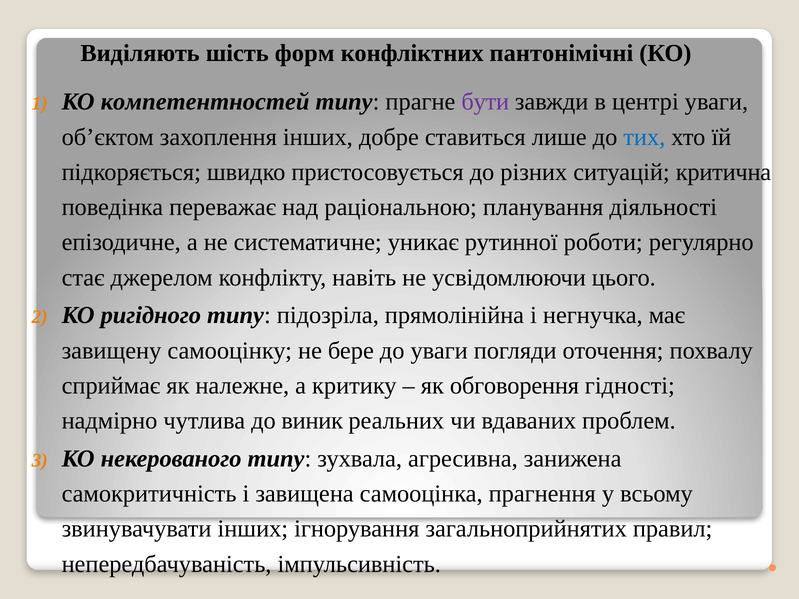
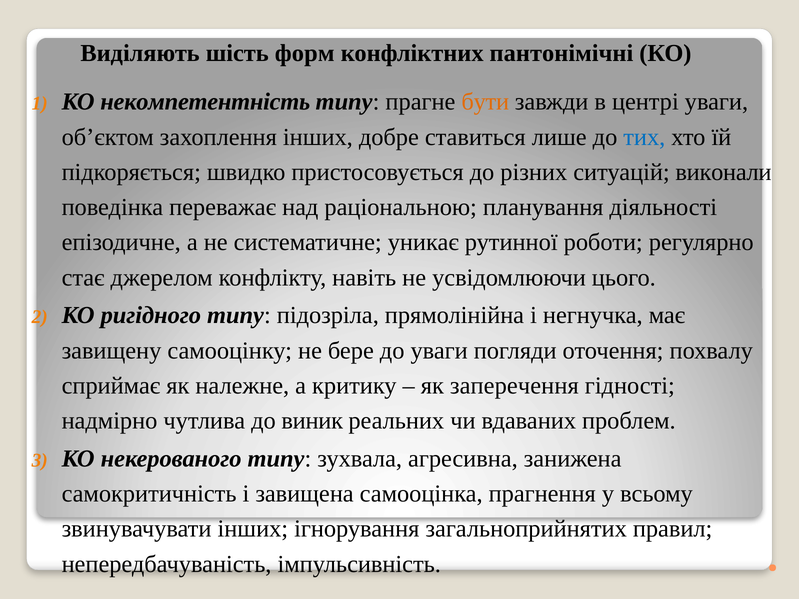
компетентностей: компетентностей -> некомпетентність (205, 102)
бути colour: purple -> orange (485, 102)
критична: критична -> виконали (723, 172)
обговорення: обговорення -> заперечення (514, 386)
